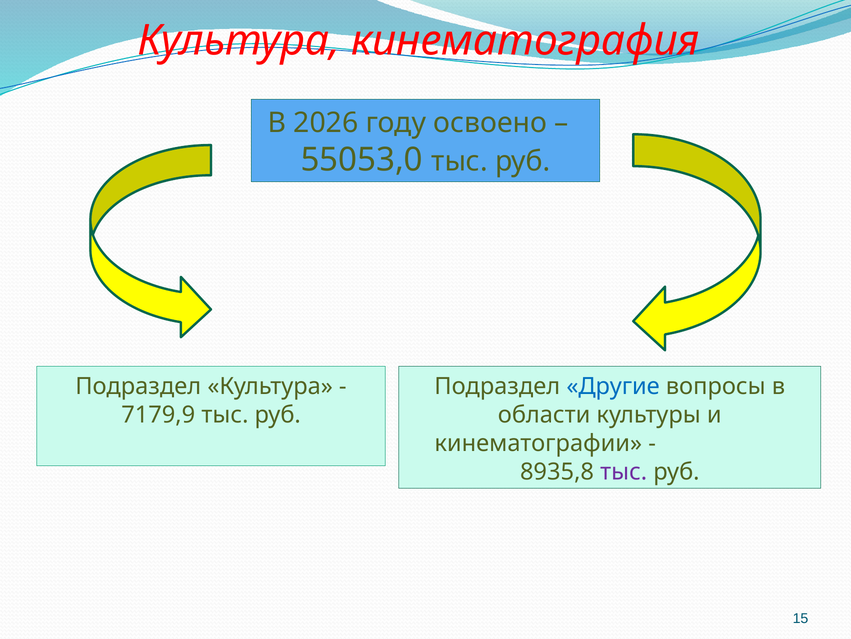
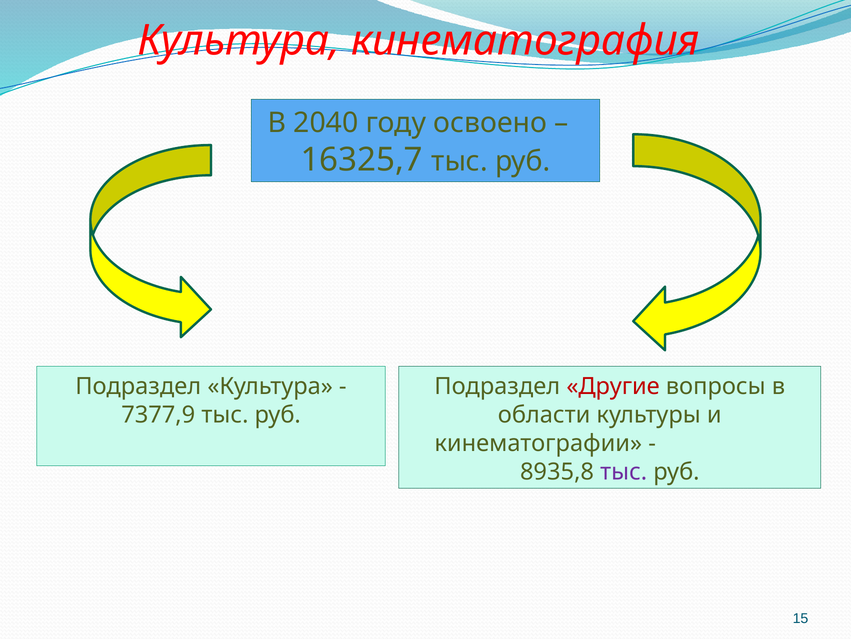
2026: 2026 -> 2040 (326, 123)
55053,0: 55053,0 -> 16325,7 (362, 160)
Другие colour: blue -> red (613, 386)
7179,9: 7179,9 -> 7377,9 (158, 414)
